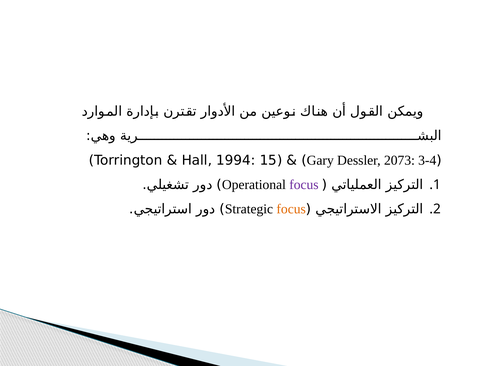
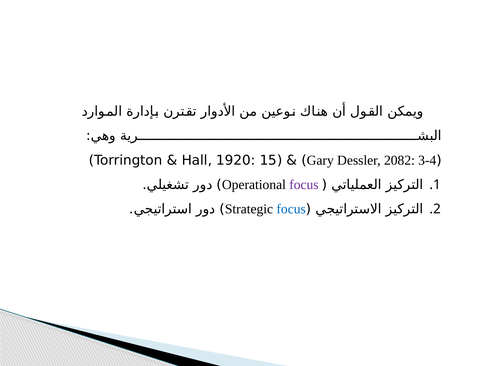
2073: 2073 -> 2082 (399, 160)
1994: 1994 -> 1920 (236, 160)
focus colour: orange -> blue (291, 209)
